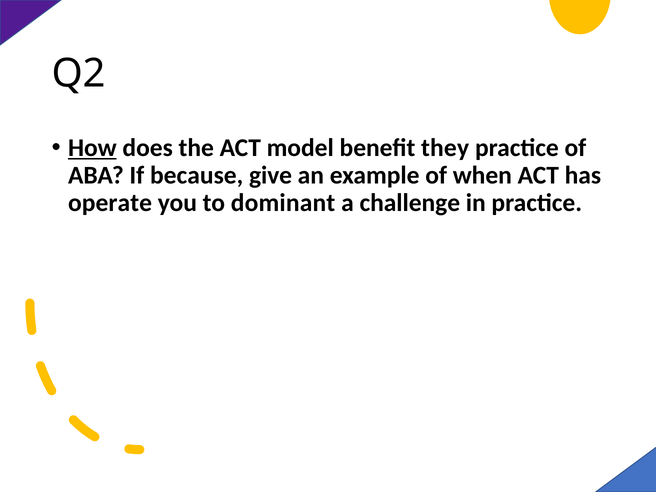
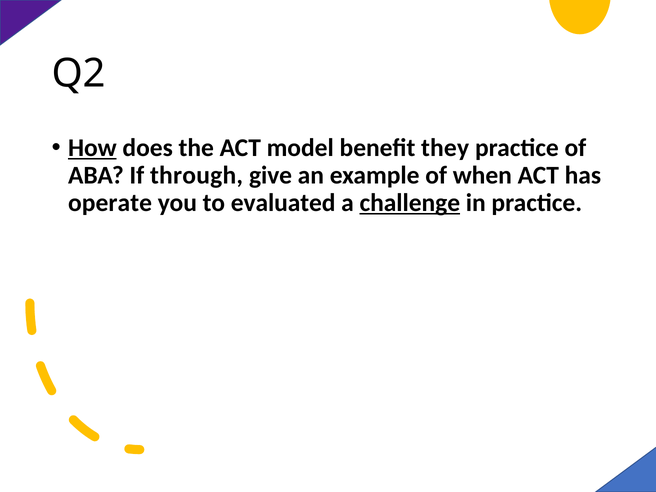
because: because -> through (197, 175)
dominant: dominant -> evaluated (283, 203)
challenge underline: none -> present (410, 203)
